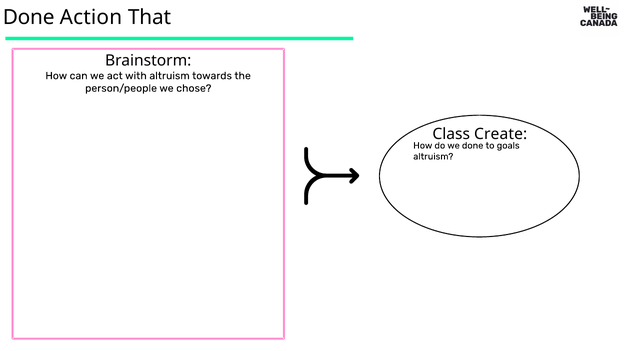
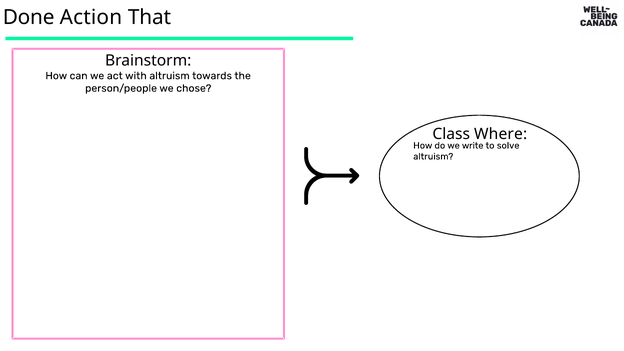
Create: Create -> Where (501, 134)
we done: done -> write (473, 146)
goals: goals -> solve (508, 146)
